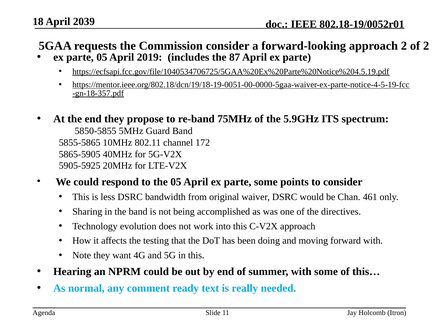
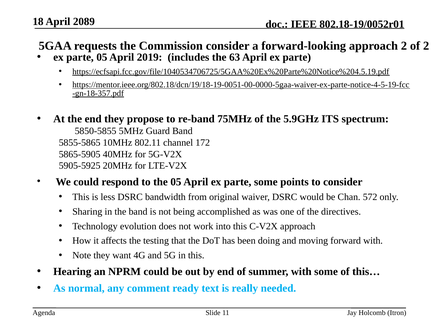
2039: 2039 -> 2089 (84, 22)
87: 87 -> 63 (235, 57)
461: 461 -> 572 (370, 197)
